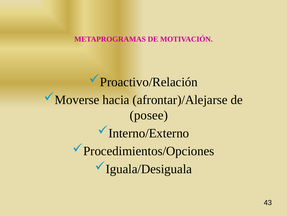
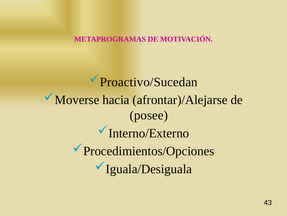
Proactivo/Relación: Proactivo/Relación -> Proactivo/Sucedan (149, 82)
